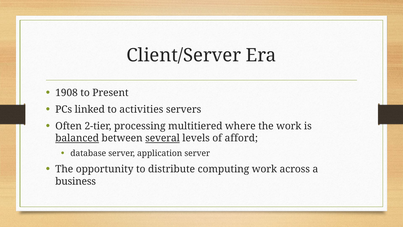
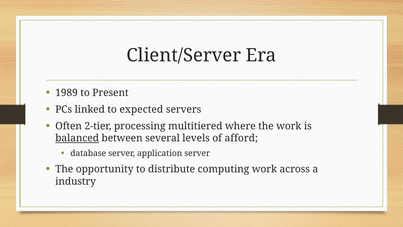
1908: 1908 -> 1989 (67, 93)
activities: activities -> expected (141, 109)
several underline: present -> none (163, 138)
business: business -> industry (76, 181)
